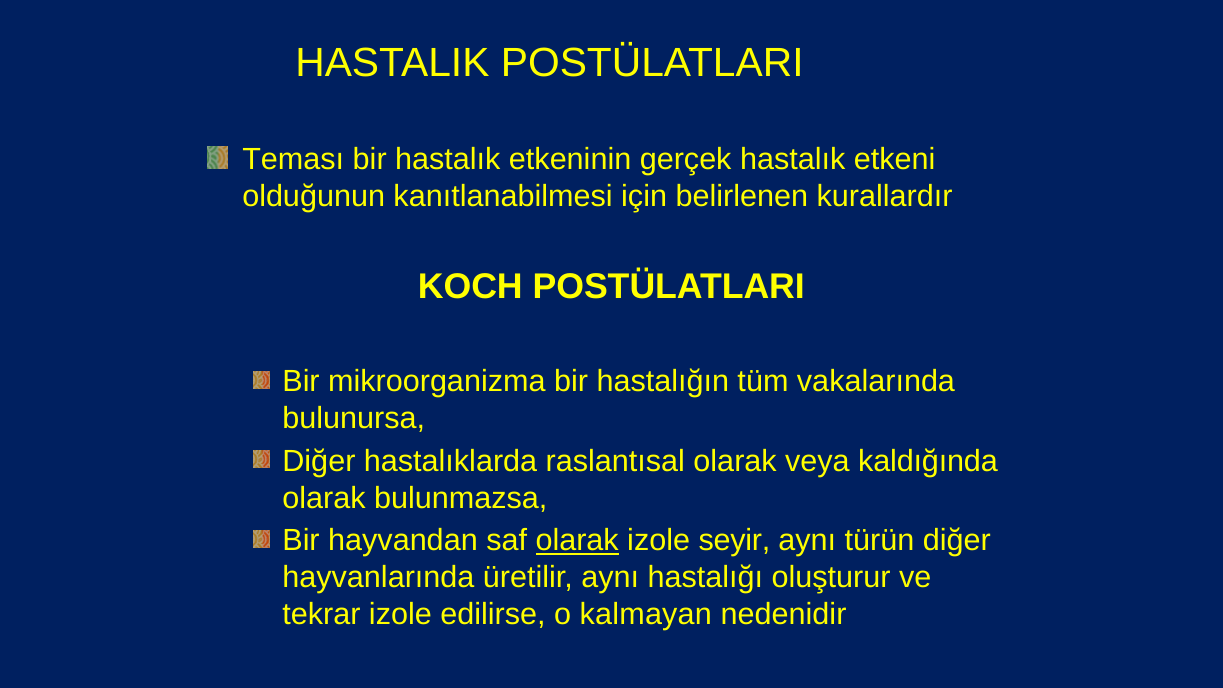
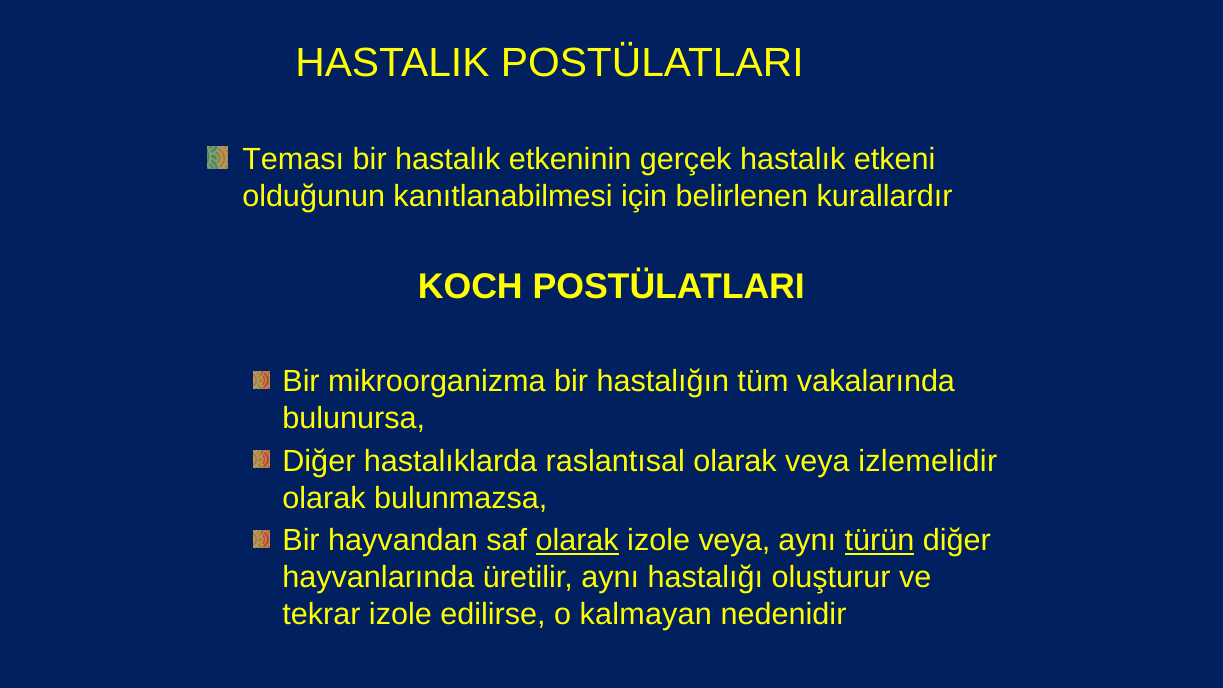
kaldığında: kaldığında -> izlemelidir (928, 461)
izole seyir: seyir -> veya (734, 541)
türün underline: none -> present (879, 541)
